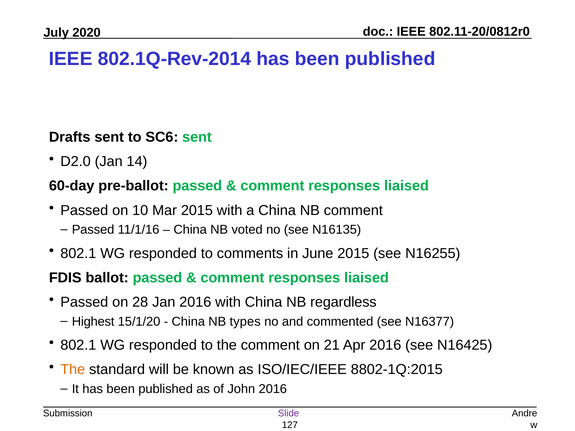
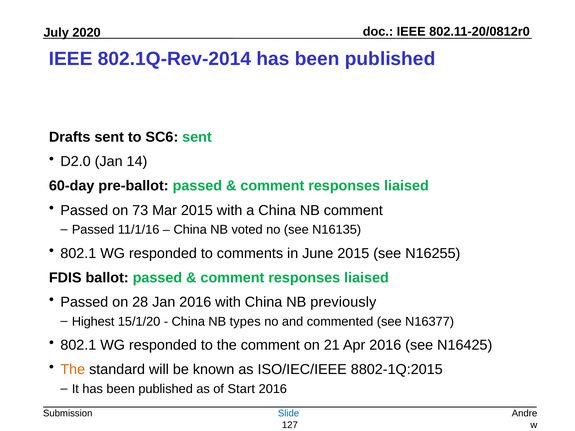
10: 10 -> 73 (140, 210)
regardless: regardless -> previously (343, 302)
John: John -> Start (241, 389)
Slide colour: purple -> blue (289, 414)
